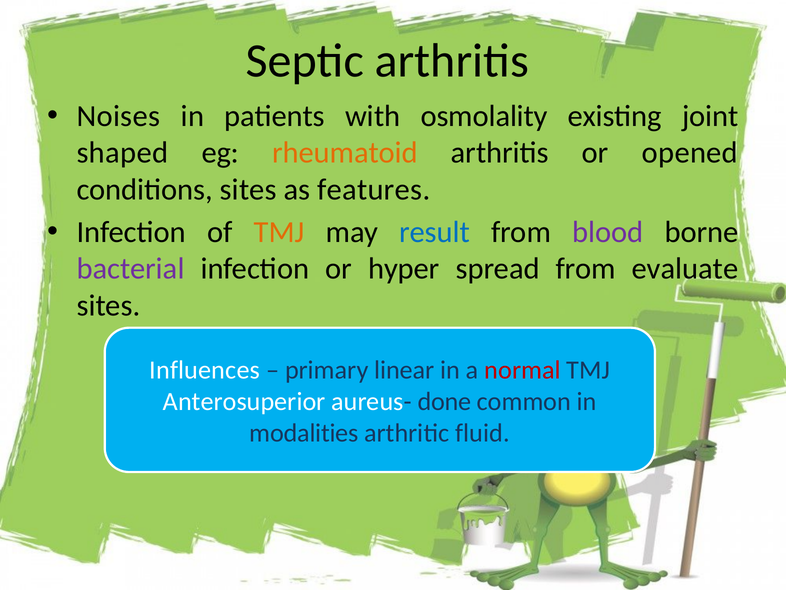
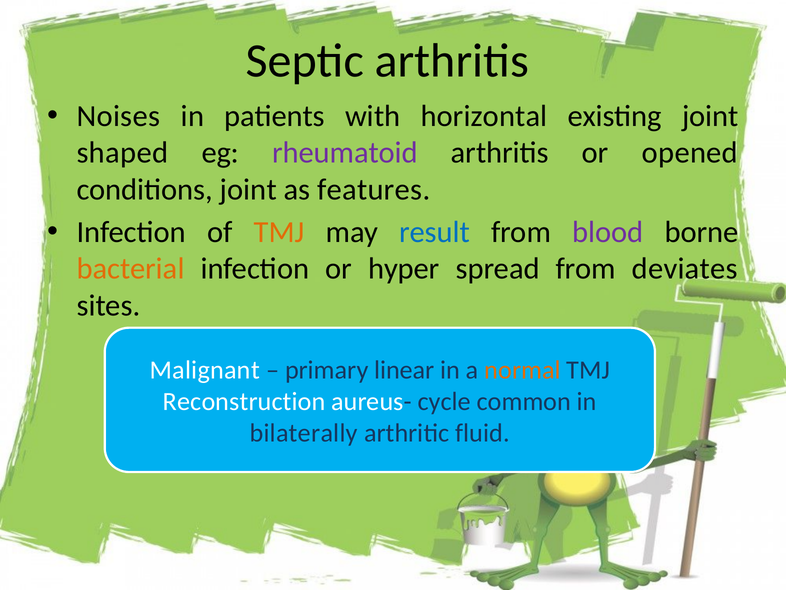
osmolality: osmolality -> horizontal (484, 116)
rheumatoid colour: orange -> purple (345, 153)
conditions sites: sites -> joint (248, 189)
bacterial colour: purple -> orange (131, 269)
evaluate: evaluate -> deviates (685, 269)
Influences: Influences -> Malignant (205, 370)
normal colour: red -> orange (523, 370)
Anterosuperior: Anterosuperior -> Reconstruction (244, 401)
done: done -> cycle (444, 401)
modalities: modalities -> bilaterally (304, 433)
